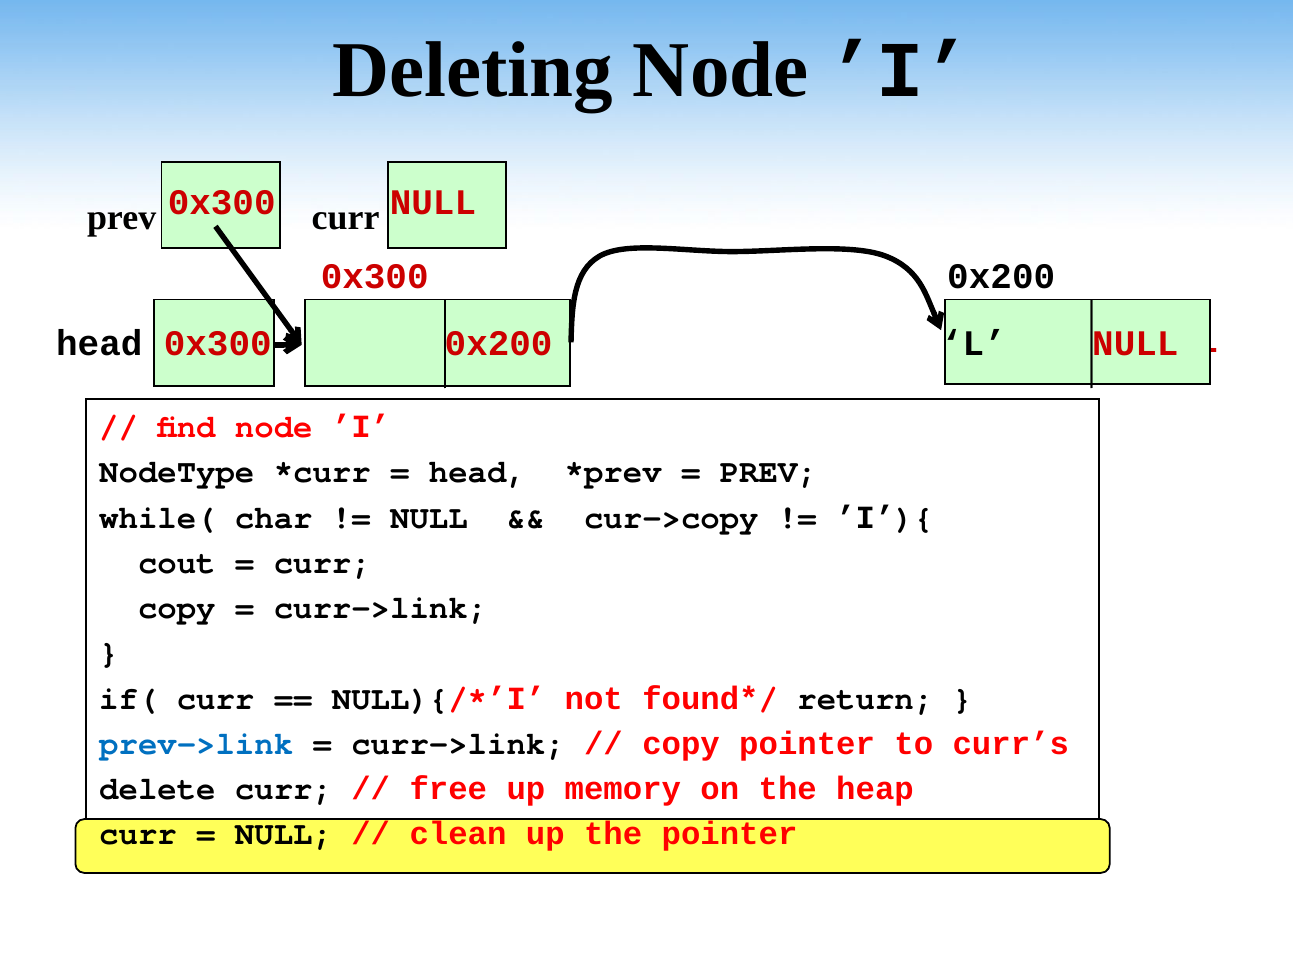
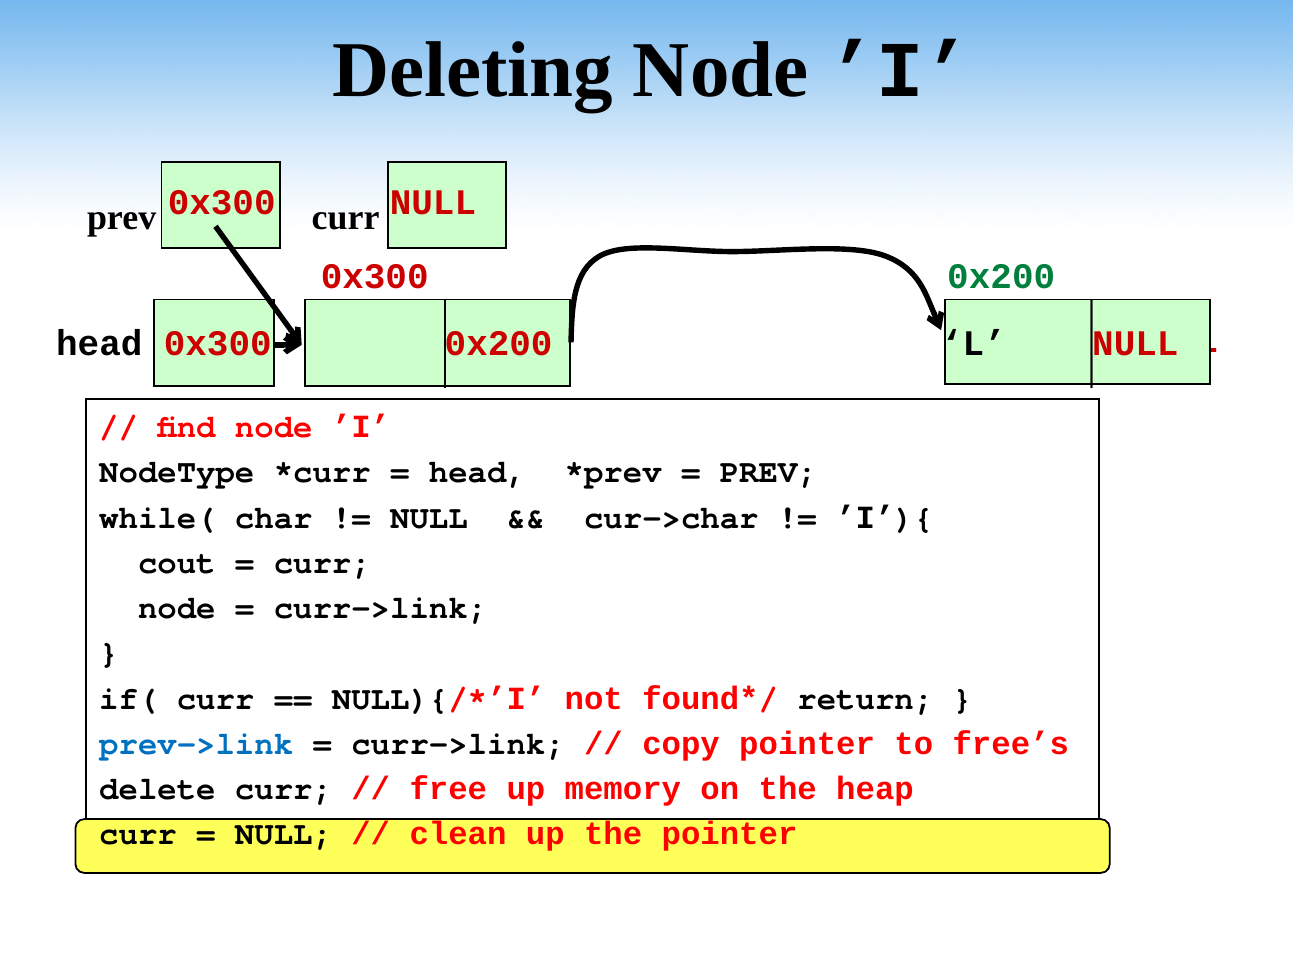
0x200 colour: black -> green (1001, 276)
cur->copy: cur->copy -> cur->char (671, 517)
copy: copy -> node (177, 608)
curr’s: curr’s -> free’s (1011, 744)
